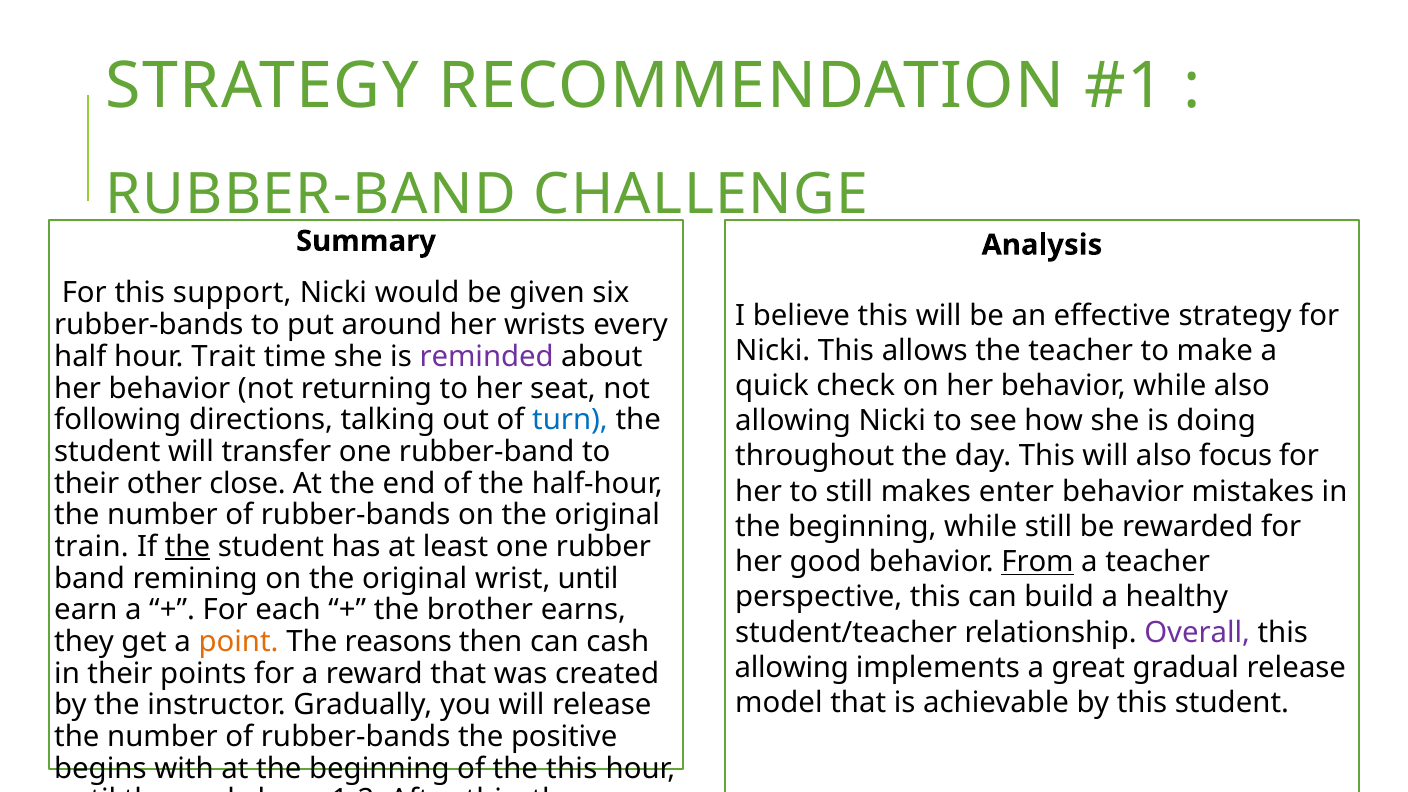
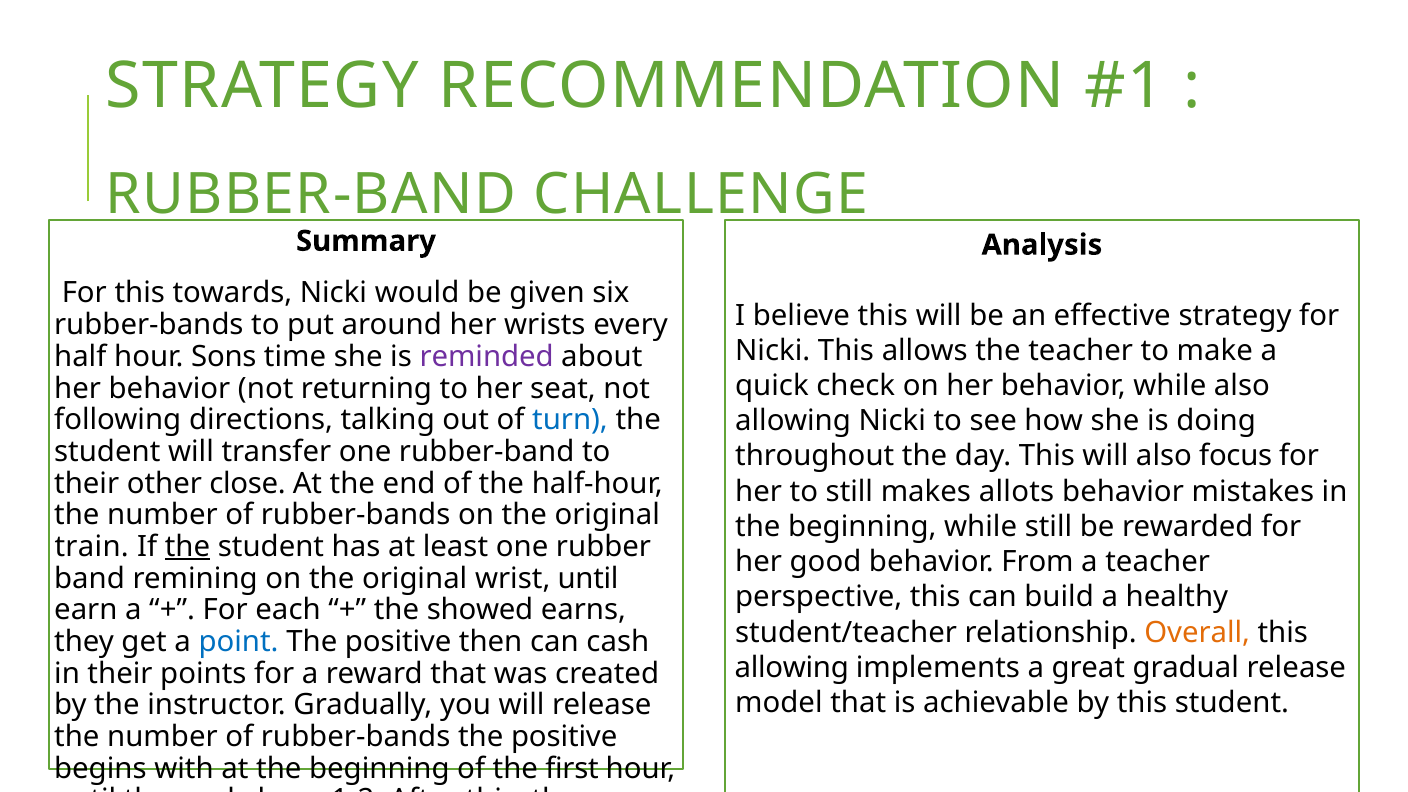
support: support -> towards (232, 293)
Trait: Trait -> Sons (224, 357)
enter: enter -> allots (1017, 491)
From underline: present -> none (1038, 562)
brother: brother -> showed (480, 610)
Overall colour: purple -> orange (1197, 632)
point colour: orange -> blue (239, 642)
reasons: reasons -> positive (398, 642)
the this: this -> first (572, 769)
